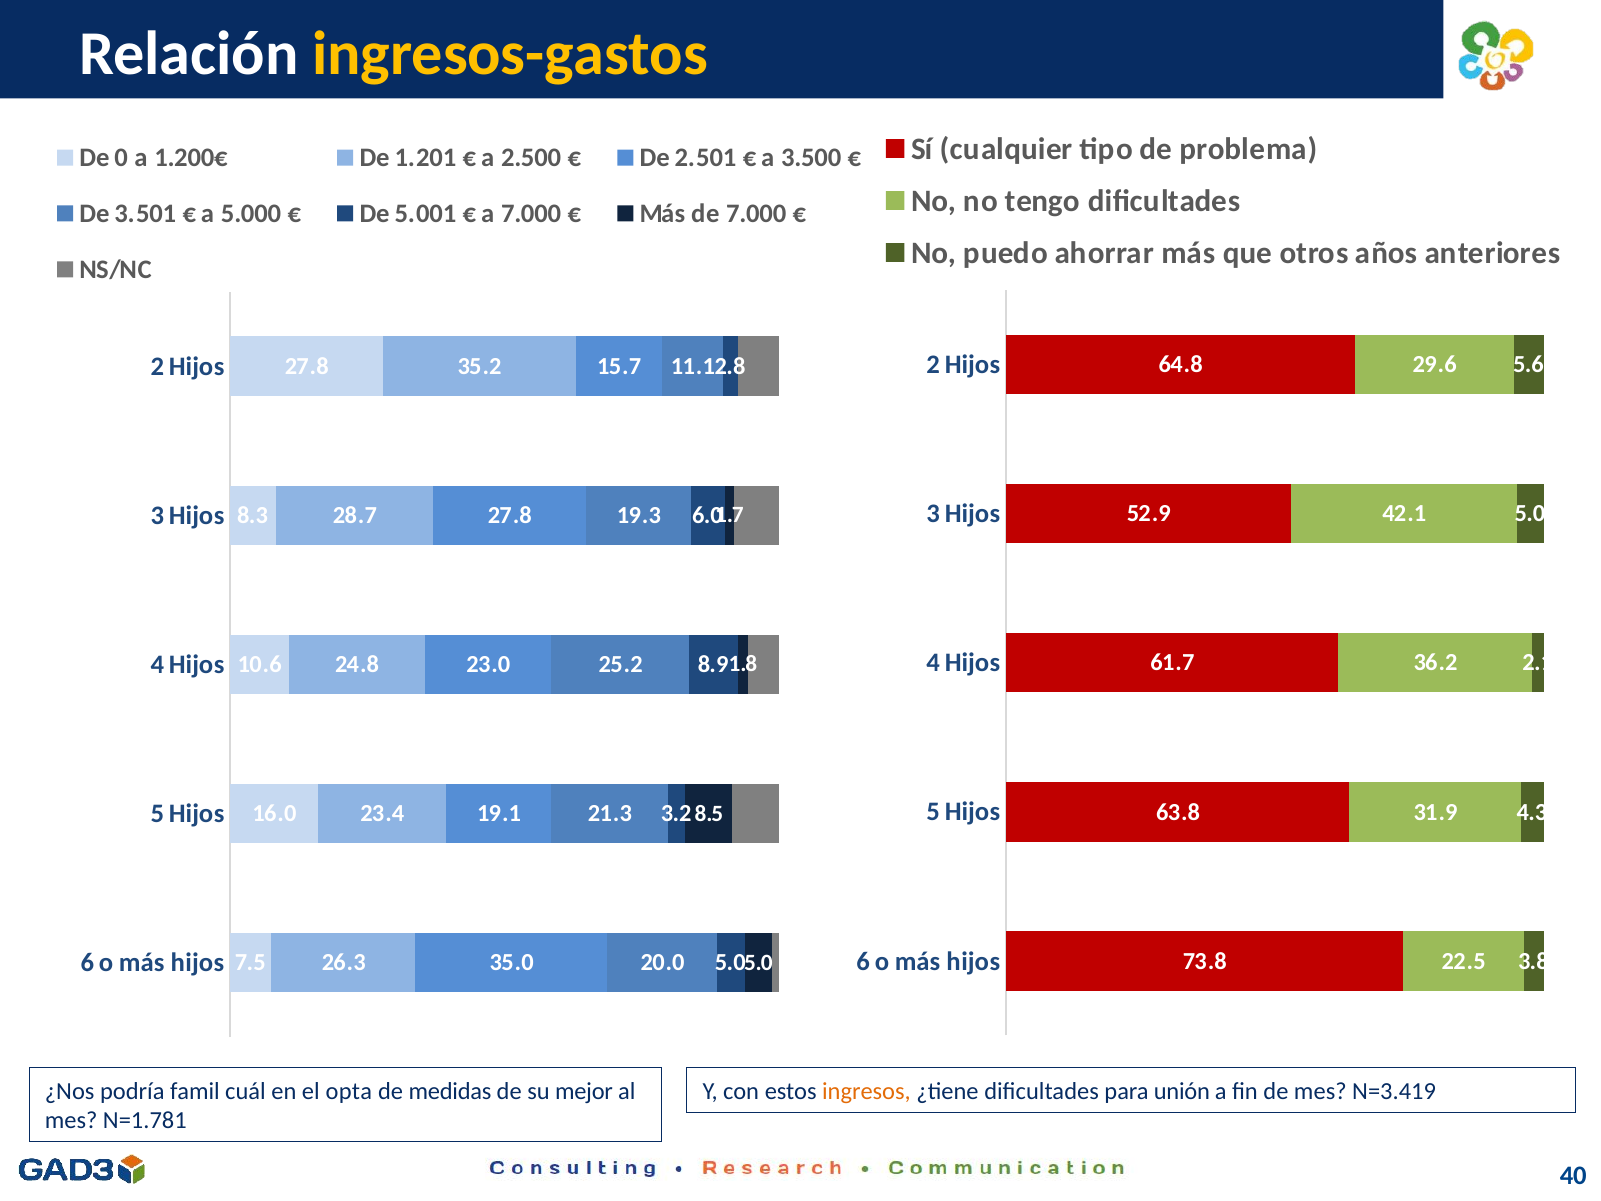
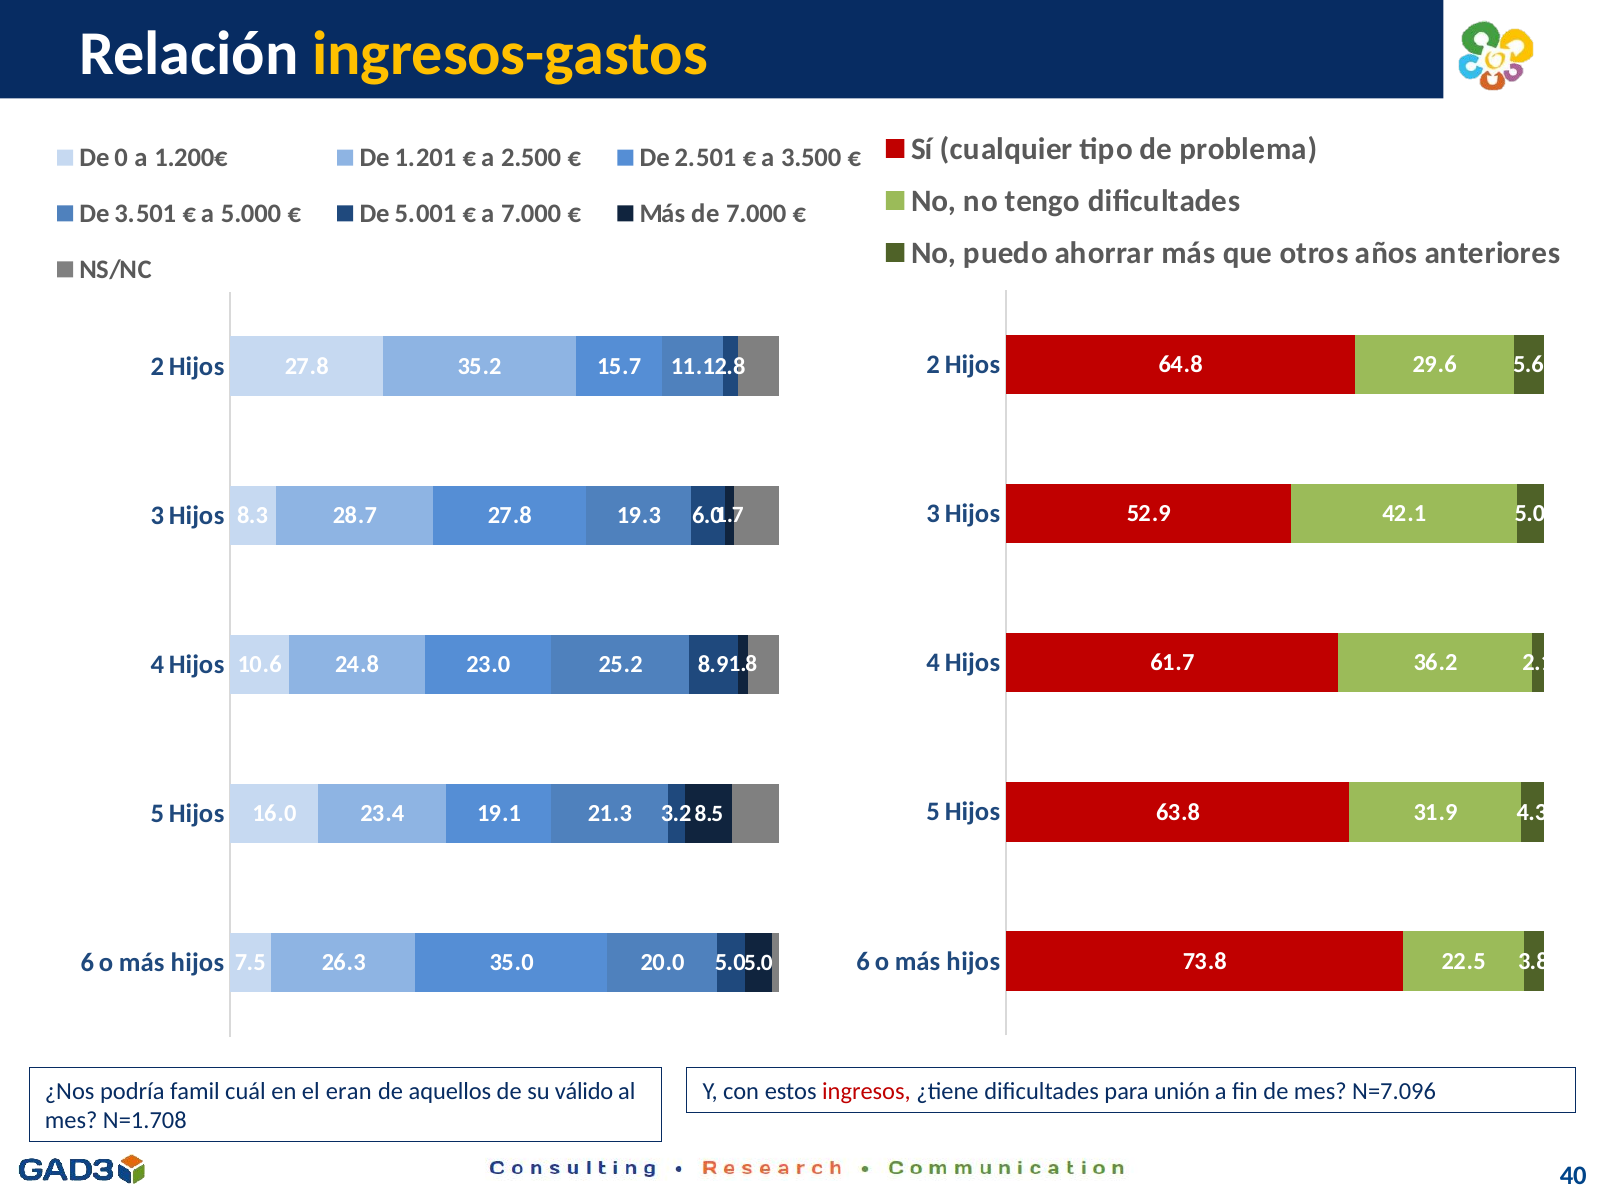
opta: opta -> eran (349, 1091)
medidas: medidas -> aquellos (450, 1091)
mejor: mejor -> válido (584, 1091)
ingresos colour: orange -> red (866, 1091)
N=3.419: N=3.419 -> N=7.096 (1394, 1091)
N=1.781: N=1.781 -> N=1.708 (145, 1121)
